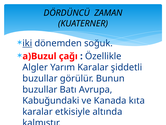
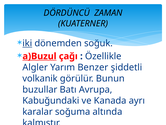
a)Buzul underline: none -> present (39, 56)
Yarım Karalar: Karalar -> Benzer (93, 67)
buzullar: buzullar -> volkanik (40, 78)
kıta: kıta -> ayrı (137, 100)
etkisiyle: etkisiyle -> soğuma (73, 111)
